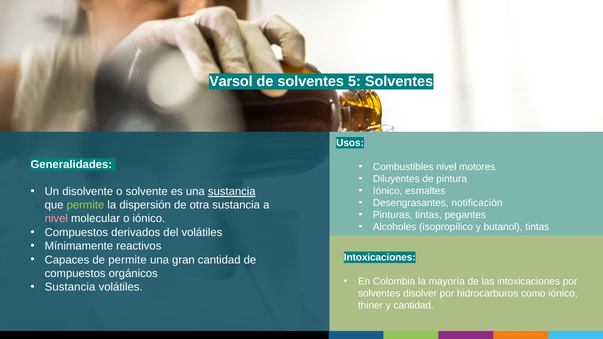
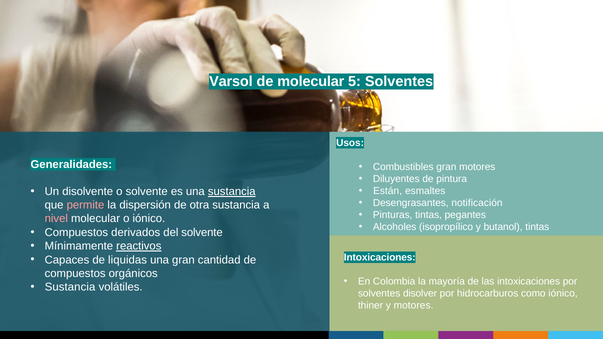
de solventes: solventes -> molecular (311, 82)
Combustibles nivel: nivel -> gran (446, 167)
Iónico: Iónico -> Están (388, 191)
permite colour: light green -> pink (85, 205)
del volátiles: volátiles -> solvente (202, 233)
reactivos underline: none -> present (139, 246)
de permite: permite -> liquidas (128, 260)
y cantidad: cantidad -> motores (414, 306)
